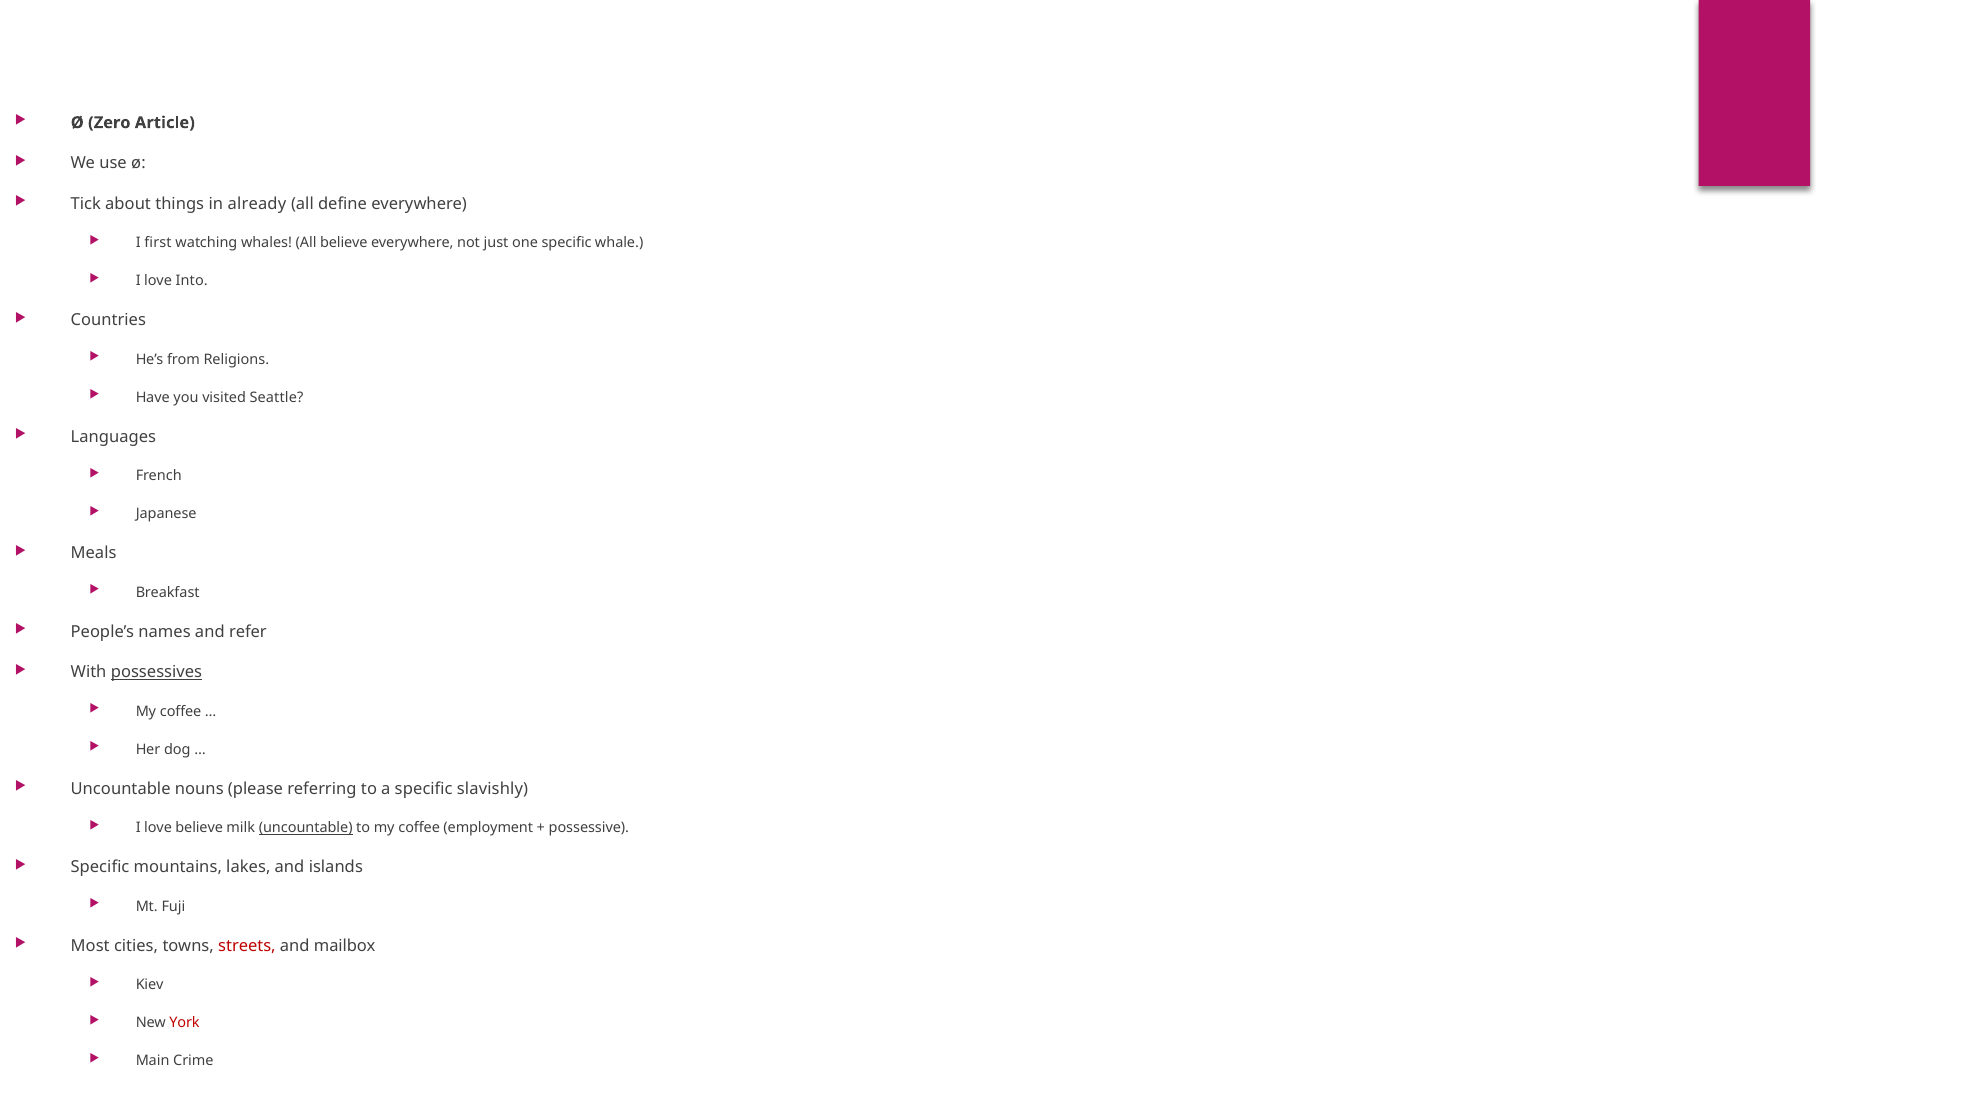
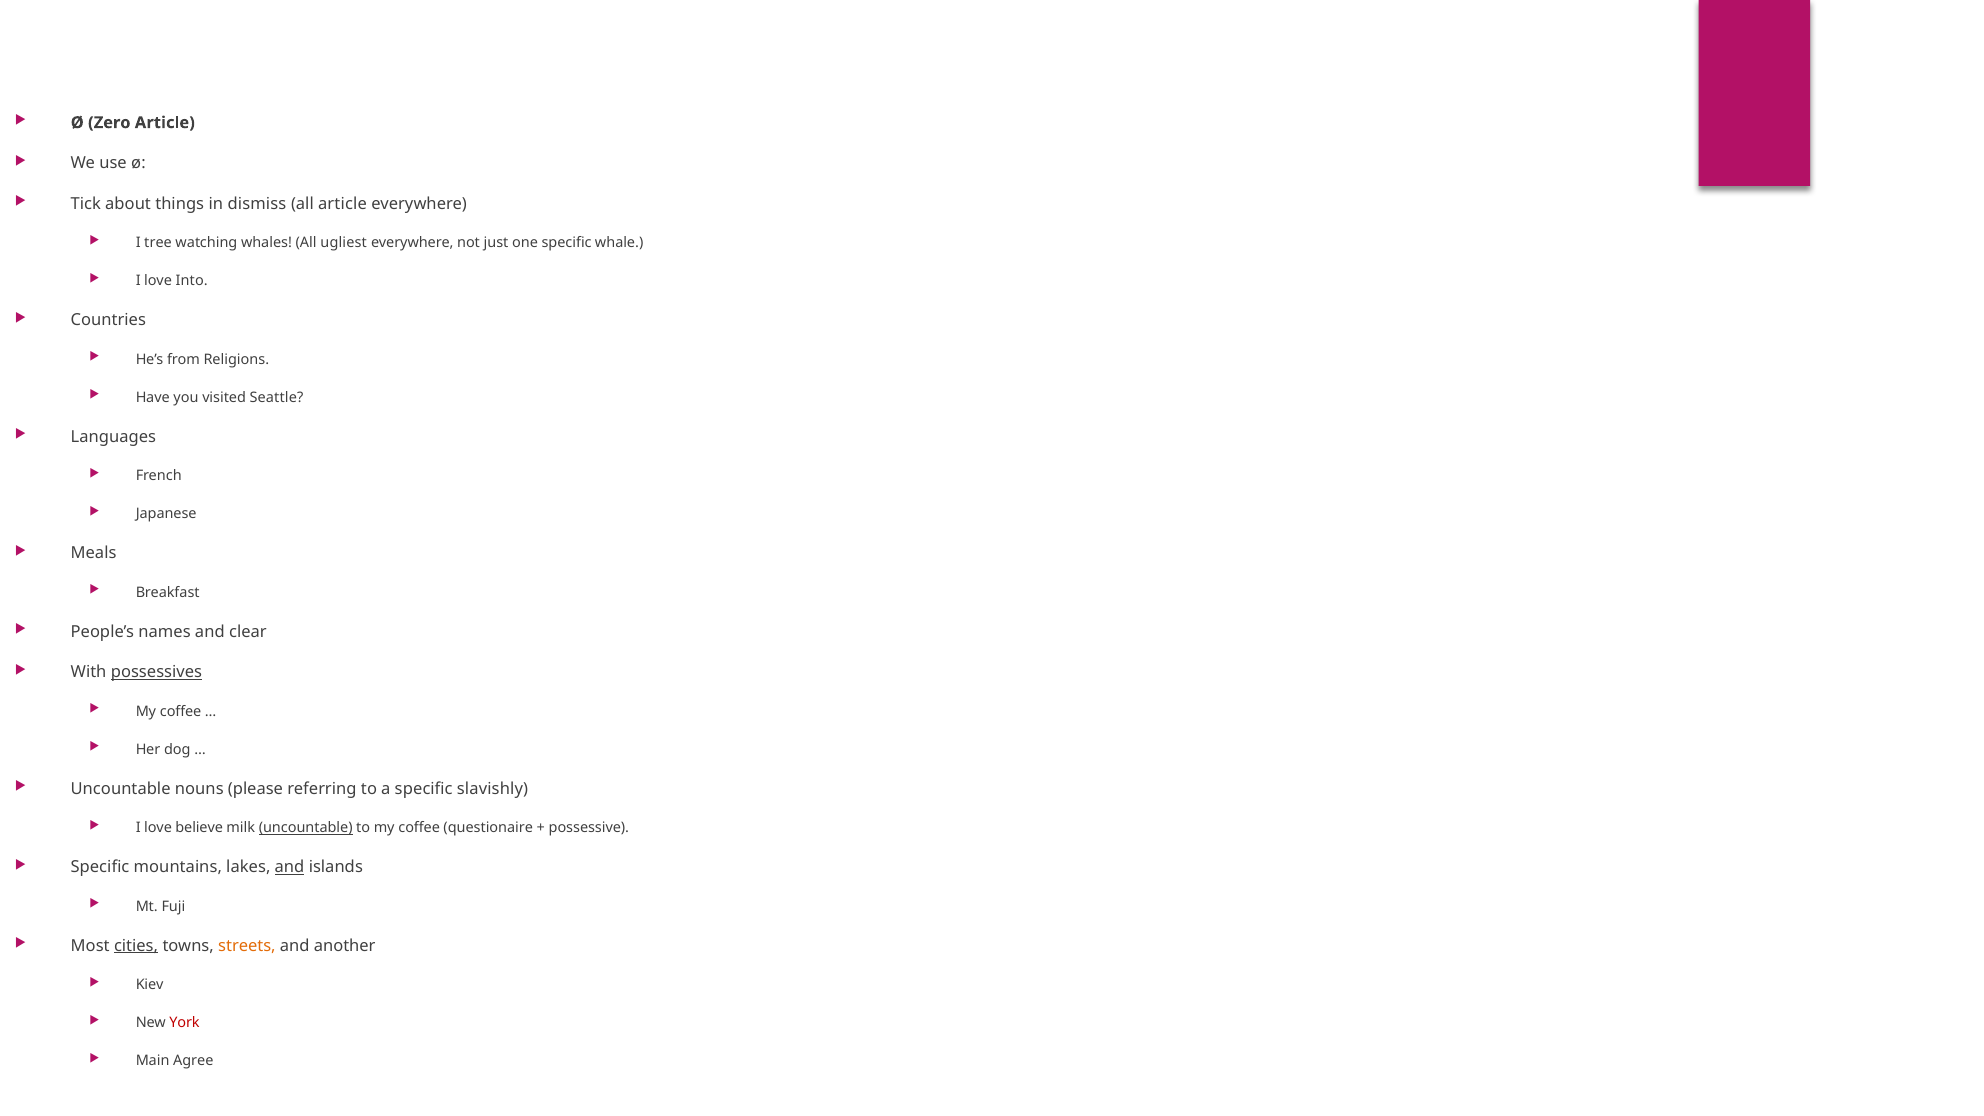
already: already -> dismiss (257, 204)
all define: define -> article (342, 204)
first: first -> tree (158, 243)
All believe: believe -> ugliest (344, 243)
refer: refer -> clear (248, 632)
employment: employment -> questionaire (488, 828)
and underline: none -> present (290, 867)
cities underline: none -> present (136, 946)
streets colour: red -> orange (247, 946)
mailbox: mailbox -> another (345, 946)
Crime: Crime -> Agree (193, 1061)
